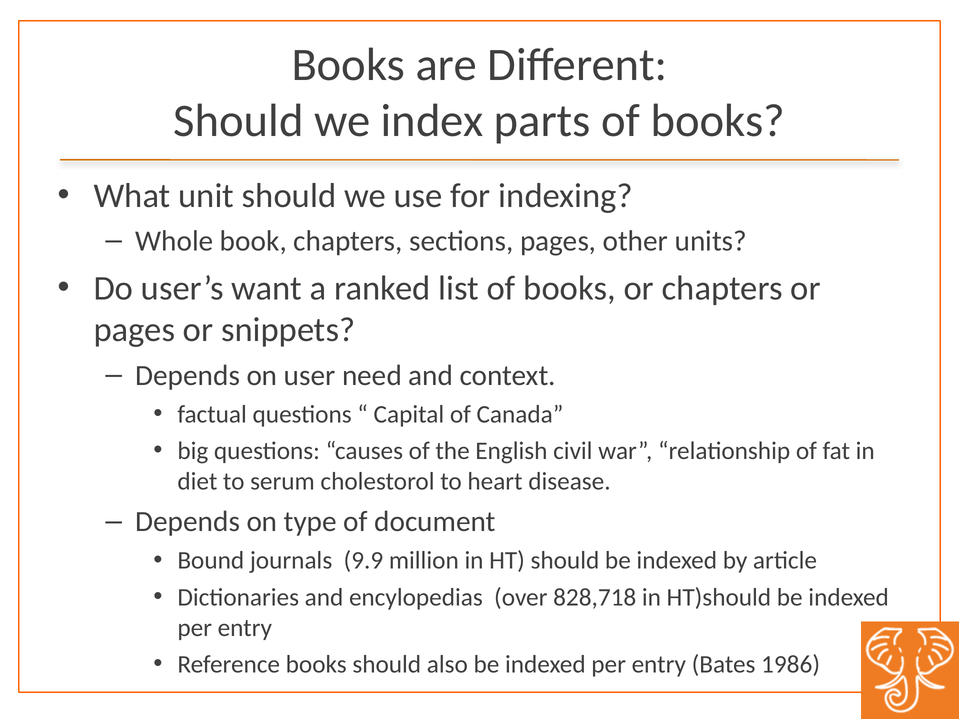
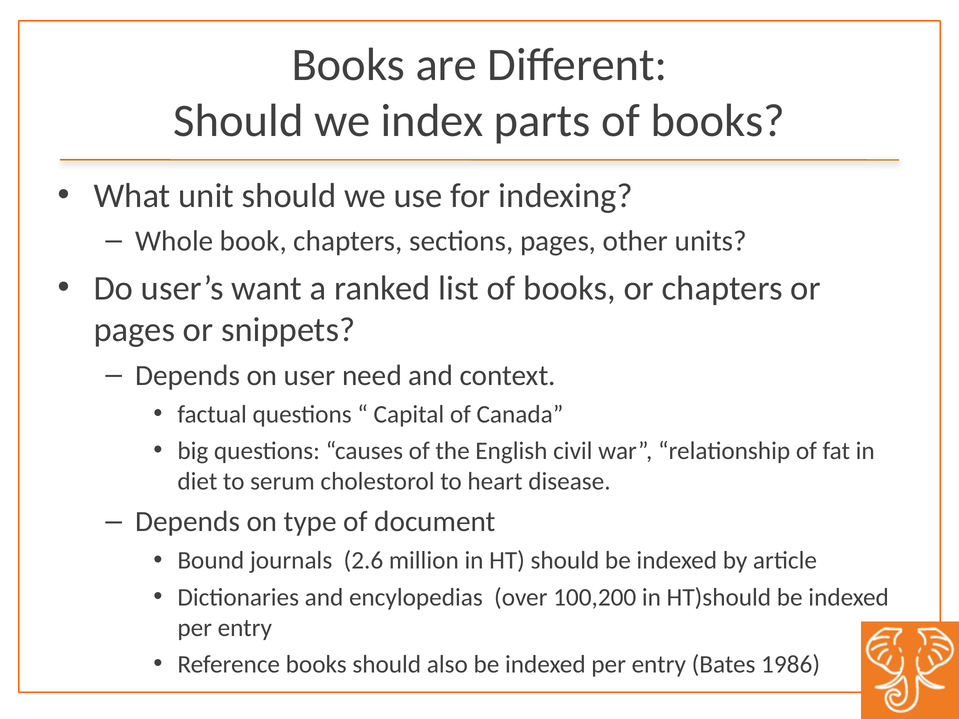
9.9: 9.9 -> 2.6 (363, 561)
828,718: 828,718 -> 100,200 (595, 598)
